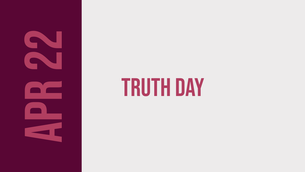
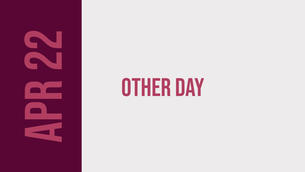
Truth: Truth -> Other (146, 88)
